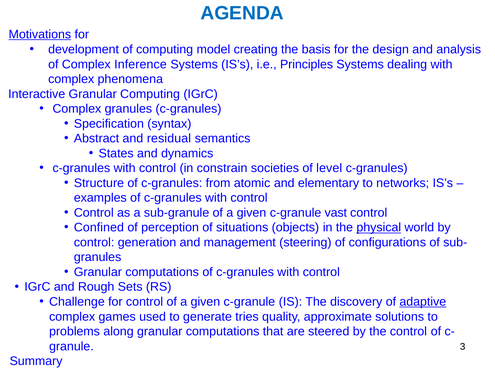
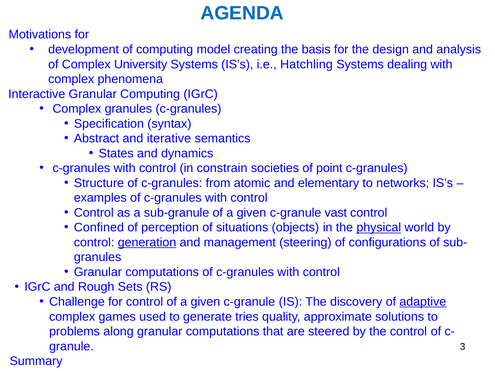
Motivations underline: present -> none (40, 34)
Inference: Inference -> University (141, 64)
Principles: Principles -> Hatchling (306, 64)
residual: residual -> iterative (169, 139)
level: level -> point (329, 168)
generation underline: none -> present (147, 243)
